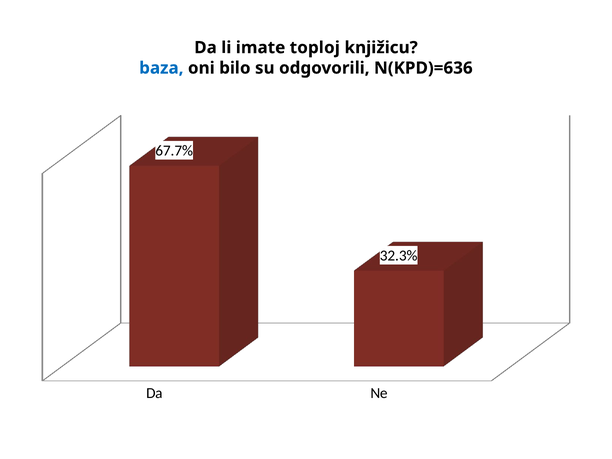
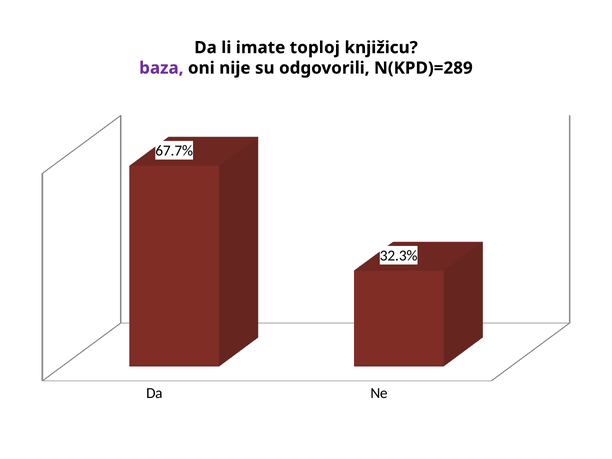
baza colour: blue -> purple (161, 68)
bilo: bilo -> nije (235, 68)
N(KPD)=636: N(KPD)=636 -> N(KPD)=289 (423, 68)
